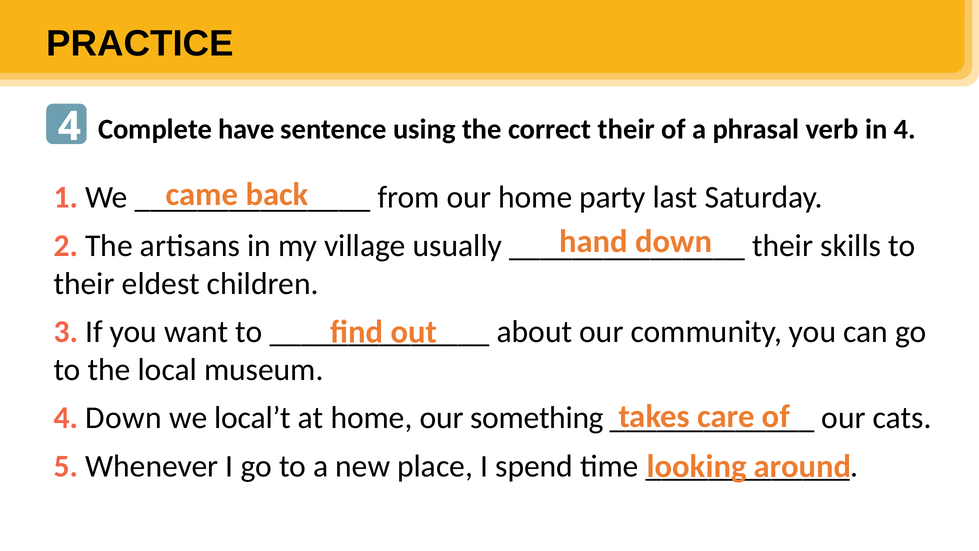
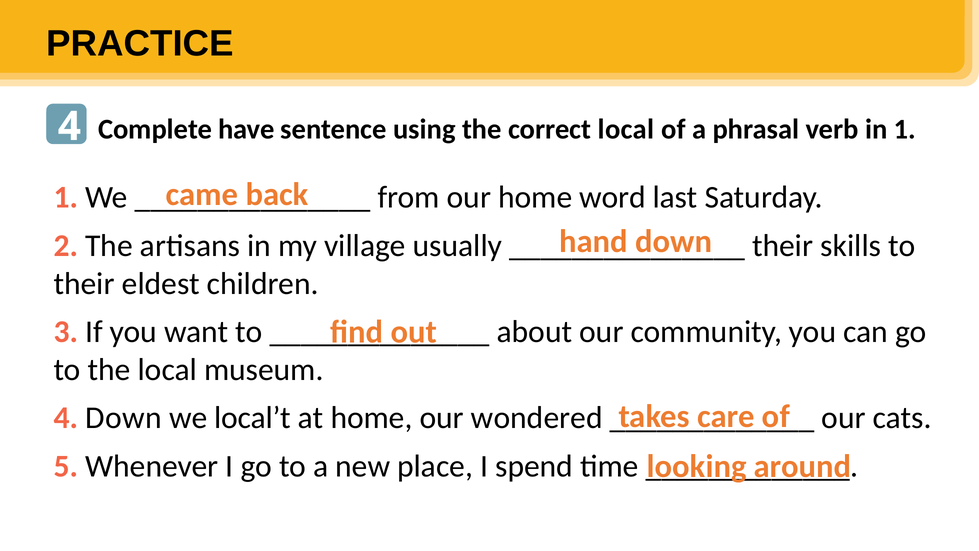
correct their: their -> local (626, 129)
in 4: 4 -> 1 (905, 129)
party: party -> word (613, 197)
something: something -> wondered (537, 418)
